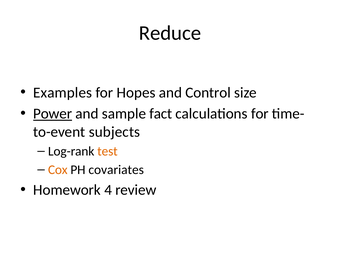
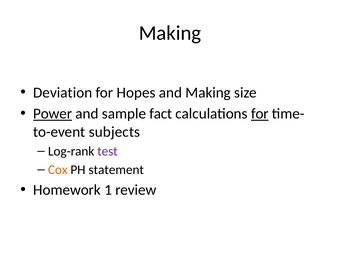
Reduce: Reduce -> Making (170, 33)
Examples: Examples -> Deviation (63, 93)
and Control: Control -> Making (208, 93)
for underline: none -> present (260, 114)
test colour: orange -> purple (107, 151)
covariates: covariates -> statement (116, 170)
4: 4 -> 1 (108, 190)
